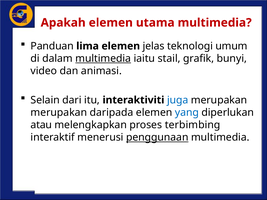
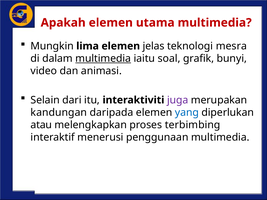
Panduan: Panduan -> Mungkin (52, 46)
umum: umum -> mesra (231, 46)
stail: stail -> soal (169, 59)
juga colour: blue -> purple (178, 100)
merupakan: merupakan -> kandungan (59, 113)
penggunaan underline: present -> none (157, 138)
